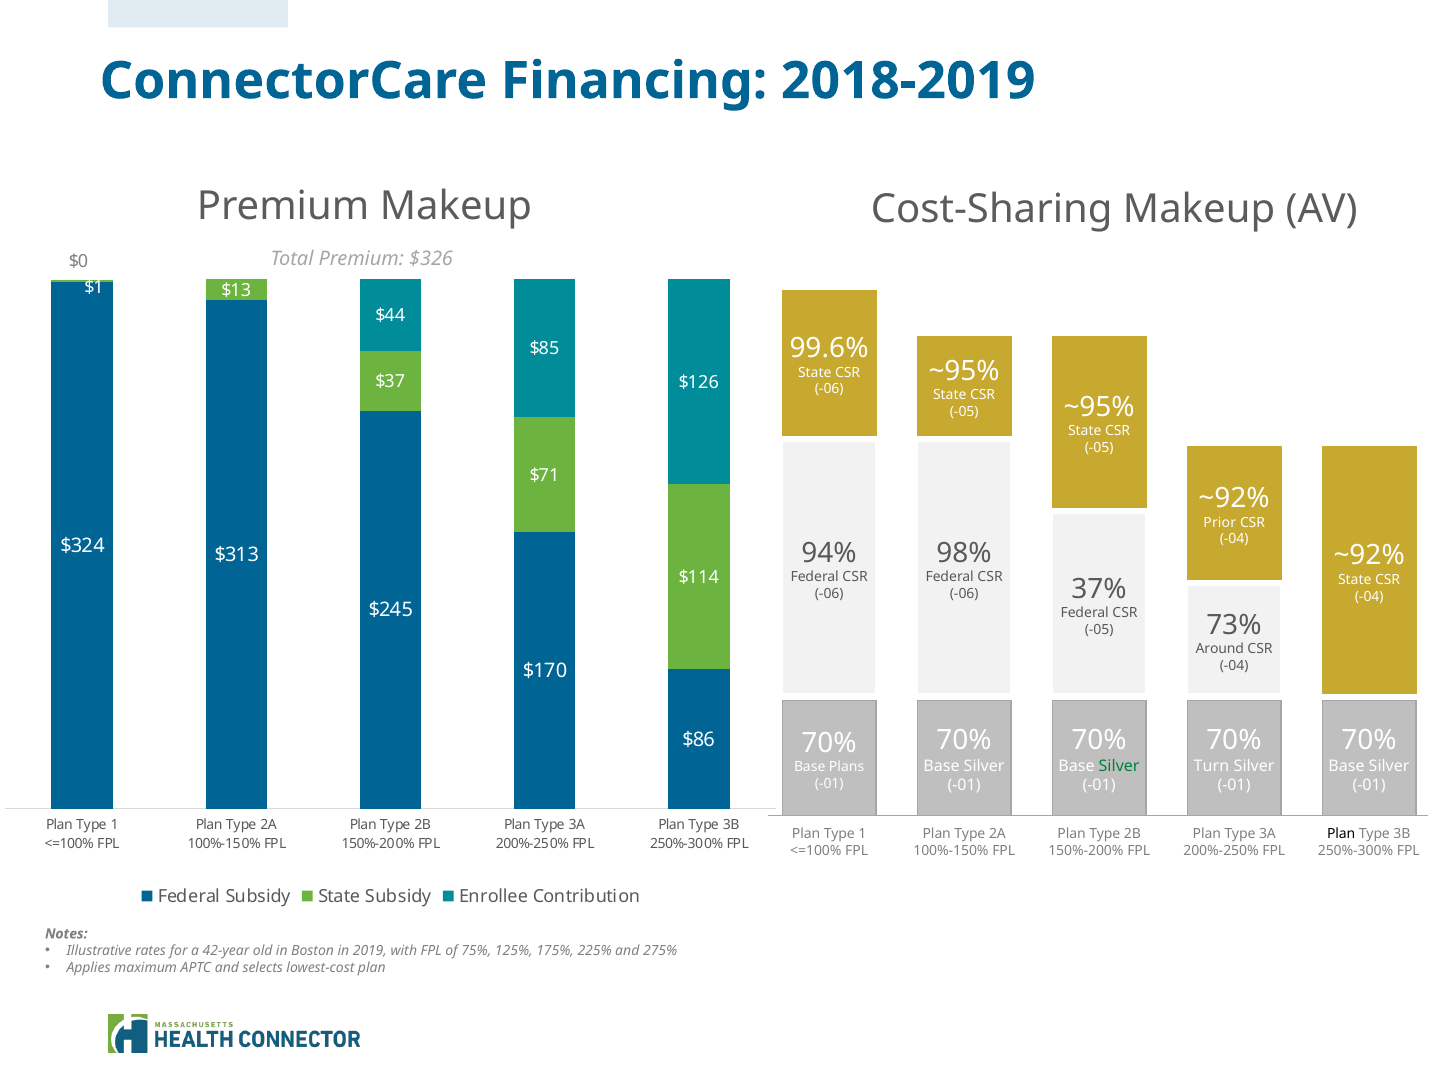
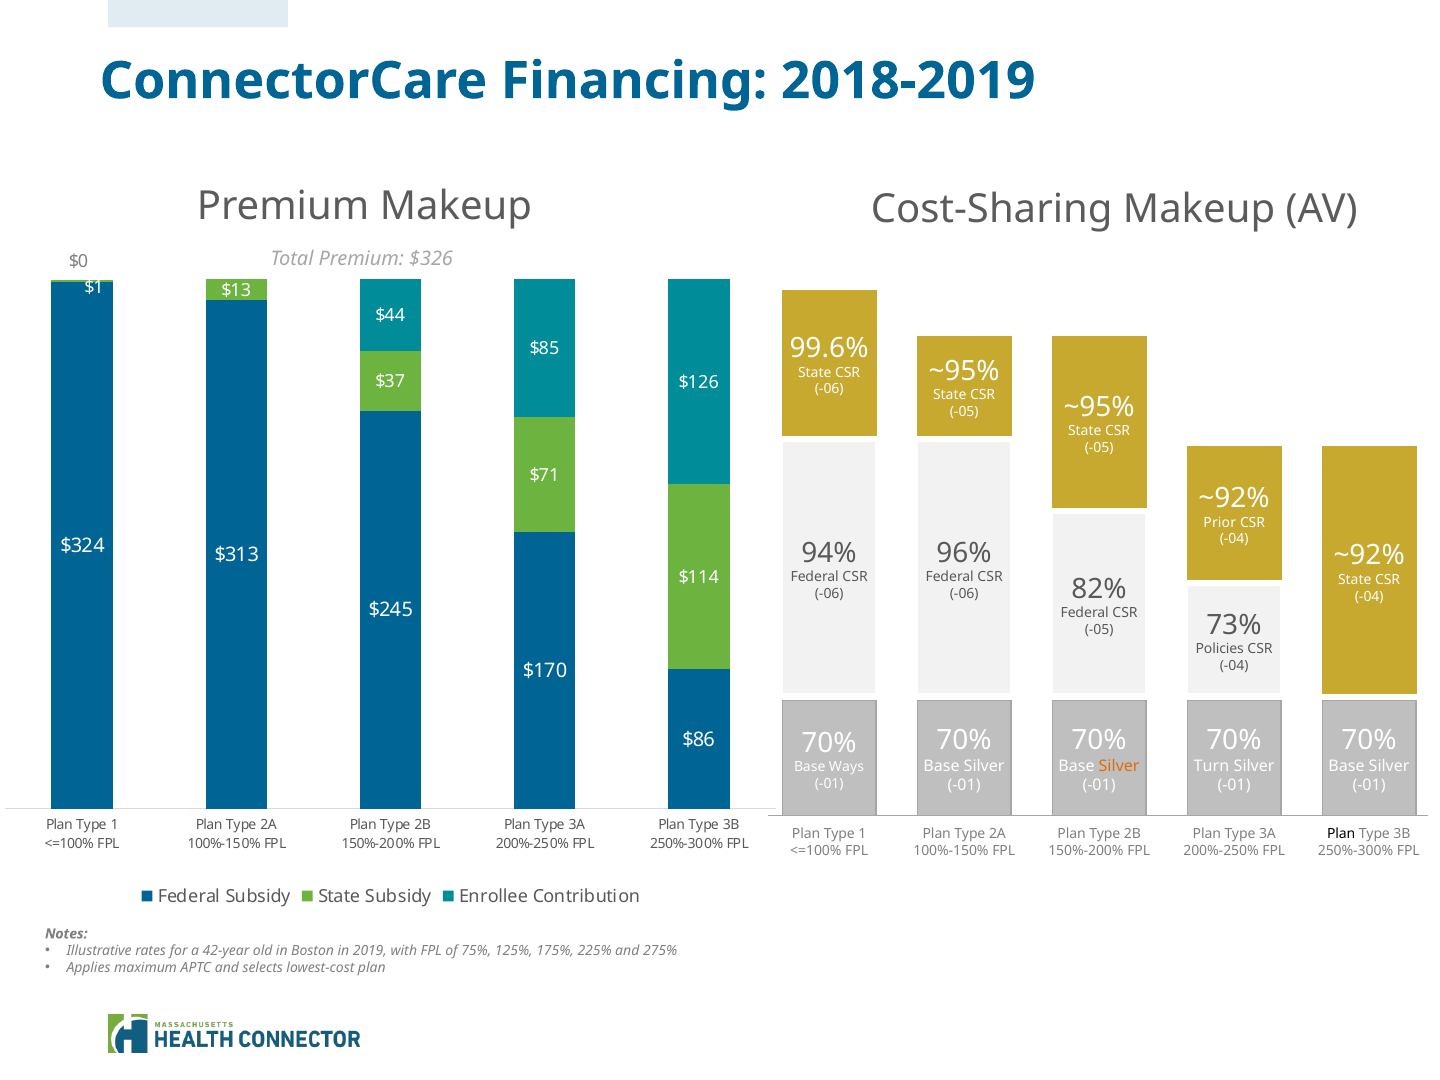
98%: 98% -> 96% (964, 553)
37%: 37% -> 82% (1099, 589)
Around: Around -> Policies (1220, 649)
Silver colour: green -> orange (1119, 766)
Plans: Plans -> Ways (847, 767)
